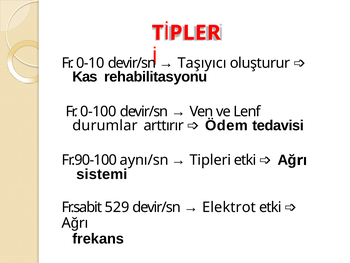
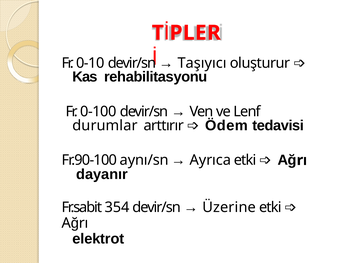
Tipleri: Tipleri -> Ayrıca (210, 160)
sistemi: sistemi -> dayanır (102, 174)
529: 529 -> 354 (117, 207)
Elektrot: Elektrot -> Üzerine (229, 207)
frekans: frekans -> elektrot (98, 238)
